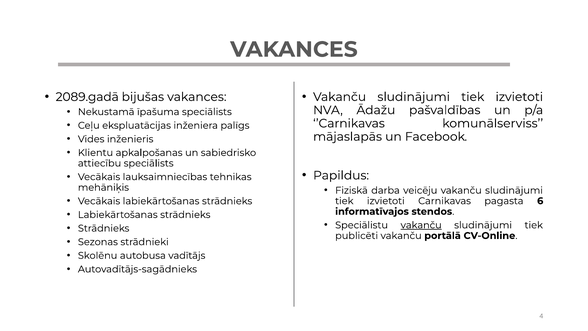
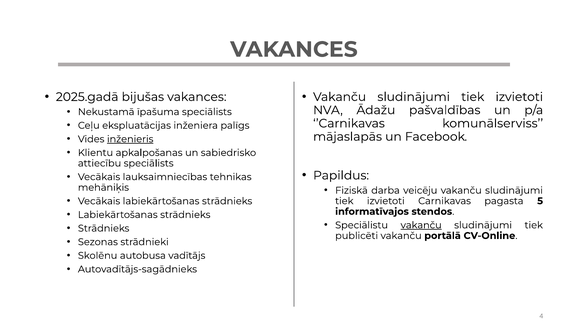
2089.gadā: 2089.gadā -> 2025.gadā (87, 97)
inženieris underline: none -> present (130, 139)
6: 6 -> 5 (540, 201)
